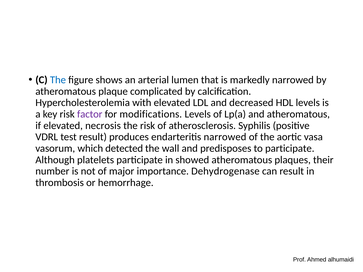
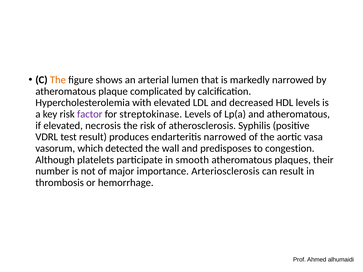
The colour: blue -> orange (58, 80)
modifications: modifications -> streptokinase (151, 114)
to participate: participate -> congestion (290, 149)
showed: showed -> smooth (192, 160)
Dehydrogenase: Dehydrogenase -> Arteriosclerosis (225, 171)
